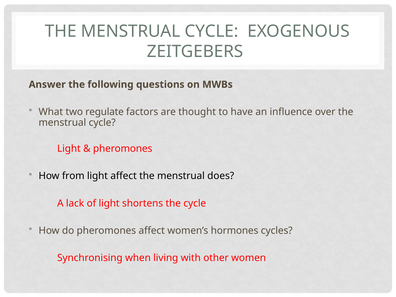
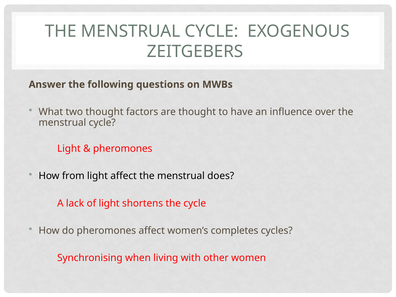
two regulate: regulate -> thought (104, 112)
hormones: hormones -> completes (235, 231)
